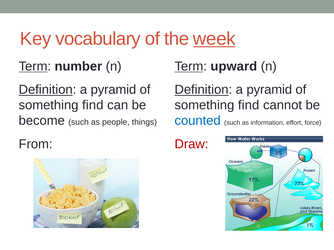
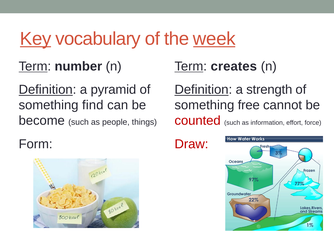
Key underline: none -> present (36, 39)
upward: upward -> creates (234, 66)
pyramid: pyramid -> strength (269, 90)
find: find -> free (249, 105)
counted colour: blue -> red (198, 121)
From: From -> Form (36, 144)
